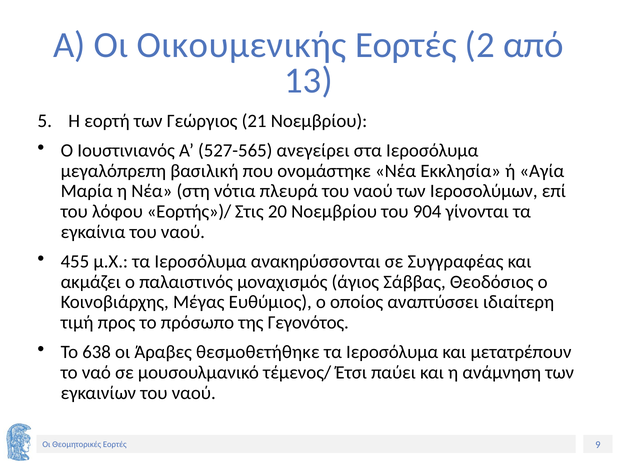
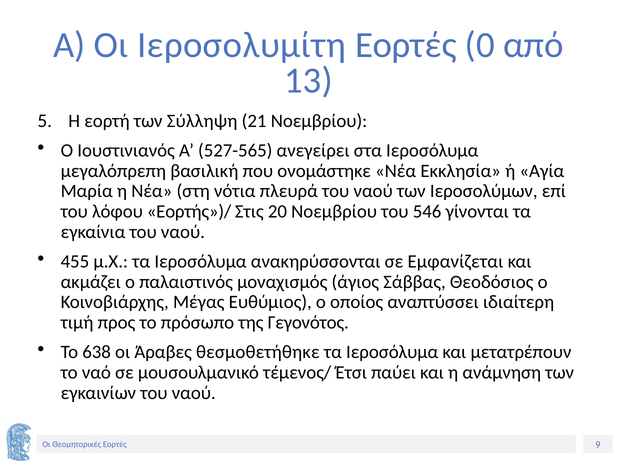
Οικουμενικής: Οικουμενικής -> Ιεροσολυμίτη (242, 45)
2: 2 -> 0 (480, 45)
Γεώργιος: Γεώργιος -> Σύλληψη (202, 121)
904: 904 -> 546 (427, 211)
Συγγραφέας: Συγγραφέας -> Εμφανίζεται (455, 261)
